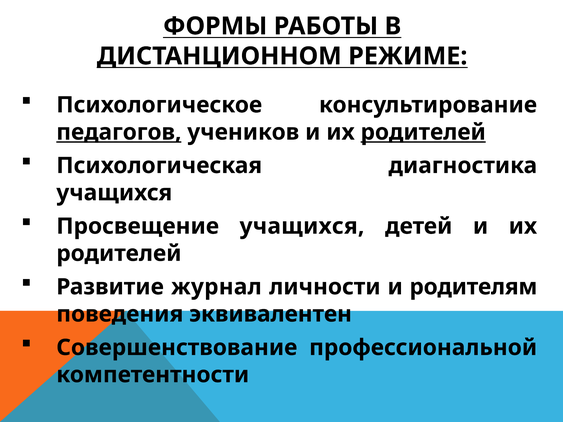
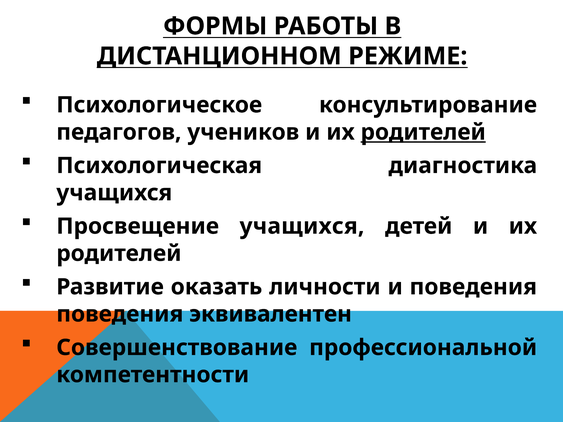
педагогов underline: present -> none (119, 132)
журнал: журнал -> оказать (217, 287)
и родителям: родителям -> поведения (473, 287)
